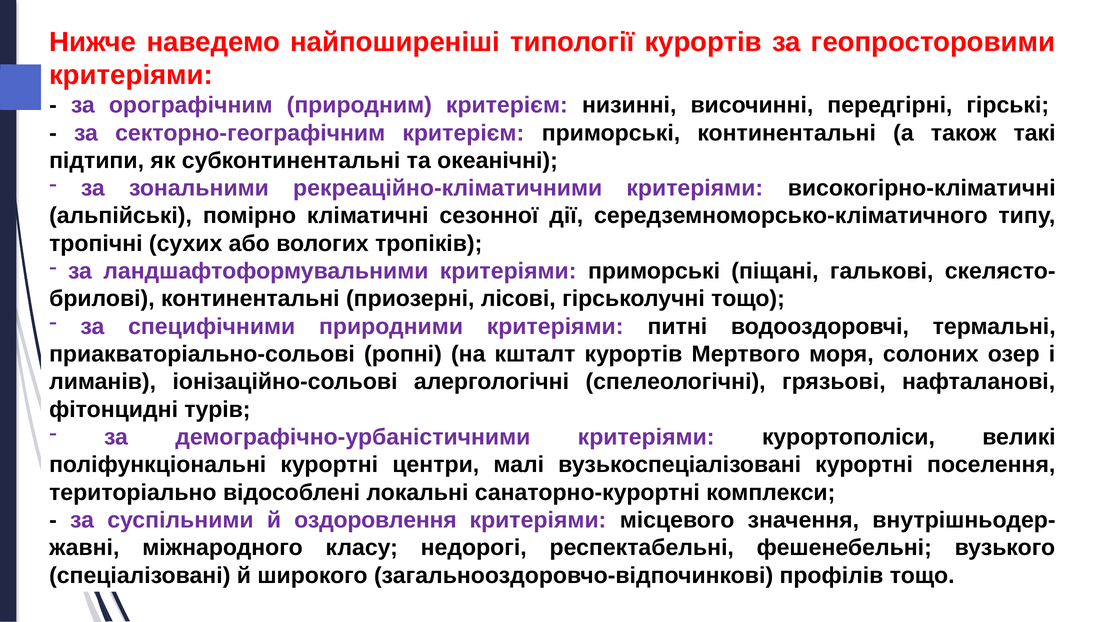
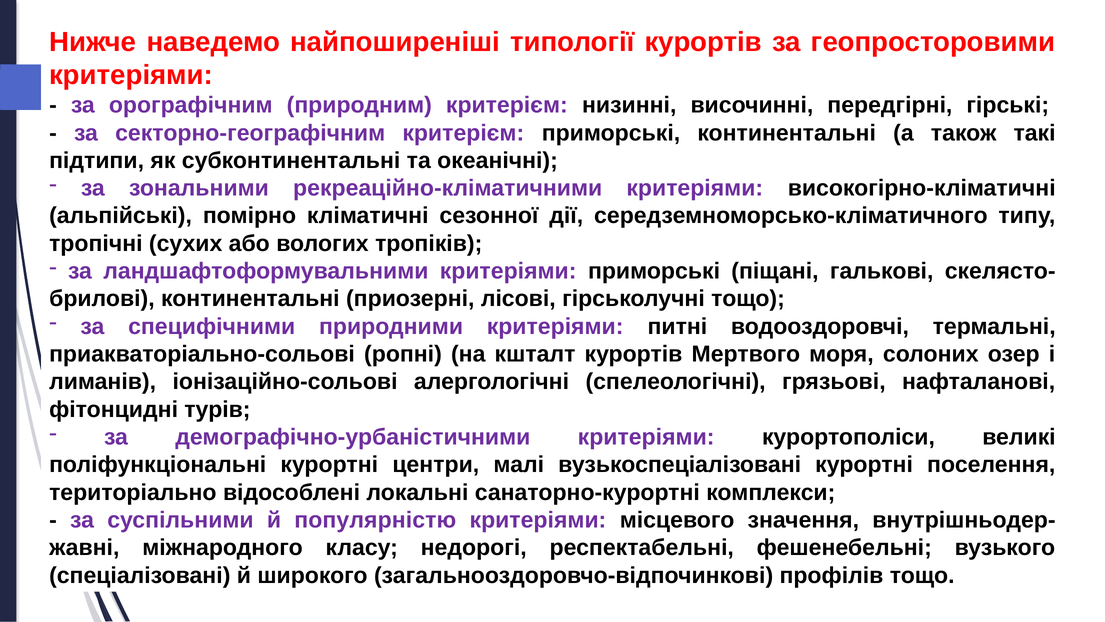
оздоровлення: оздоровлення -> популярністю (375, 520)
